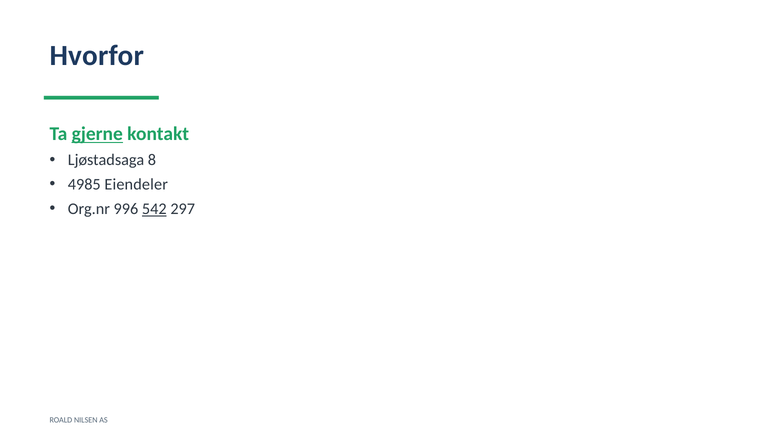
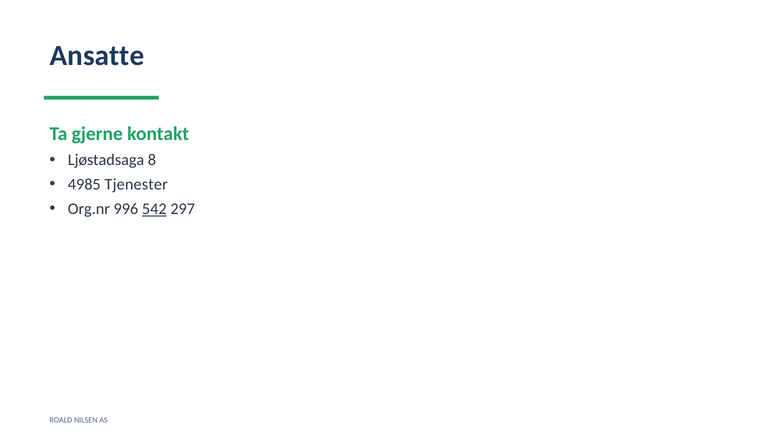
Hvorfor: Hvorfor -> Ansatte (97, 56)
gjerne underline: present -> none (97, 134)
Eiendeler: Eiendeler -> Tjenester (136, 185)
